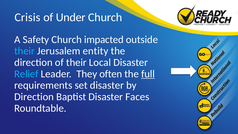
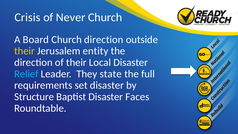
Under: Under -> Never (71, 17)
Safety: Safety -> Board (36, 40)
Church impacted: impacted -> direction (104, 40)
their colour: light blue -> yellow (25, 51)
often: often -> state (111, 74)
full underline: present -> none (148, 74)
Direction: Direction -> Structure (34, 97)
